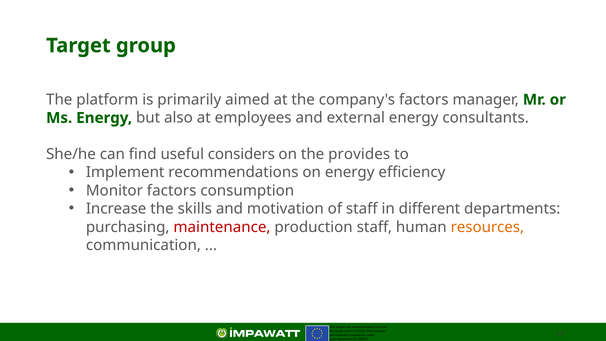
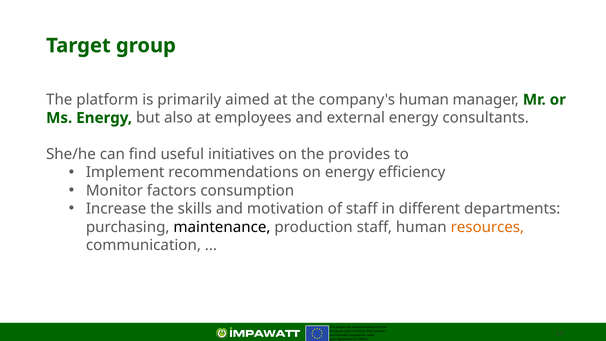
company's factors: factors -> human (424, 100)
considers: considers -> initiatives (241, 154)
maintenance colour: red -> black (222, 227)
